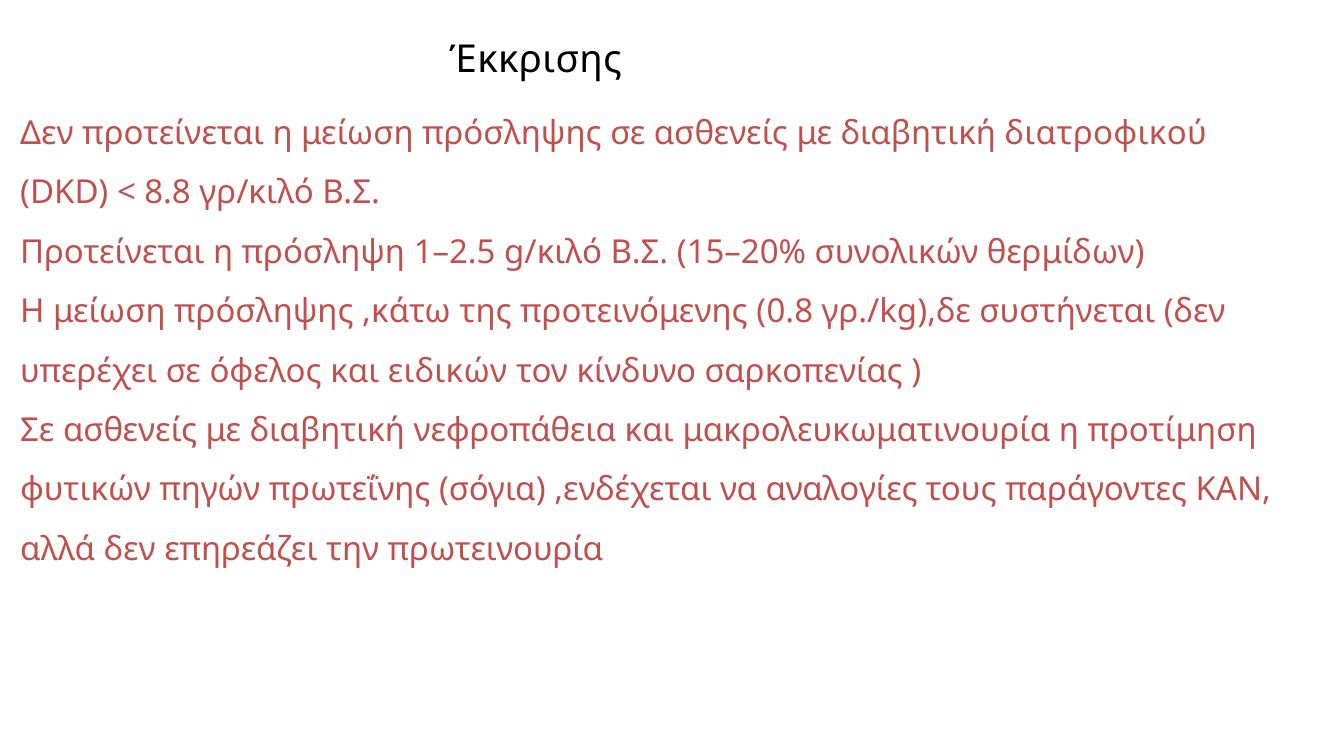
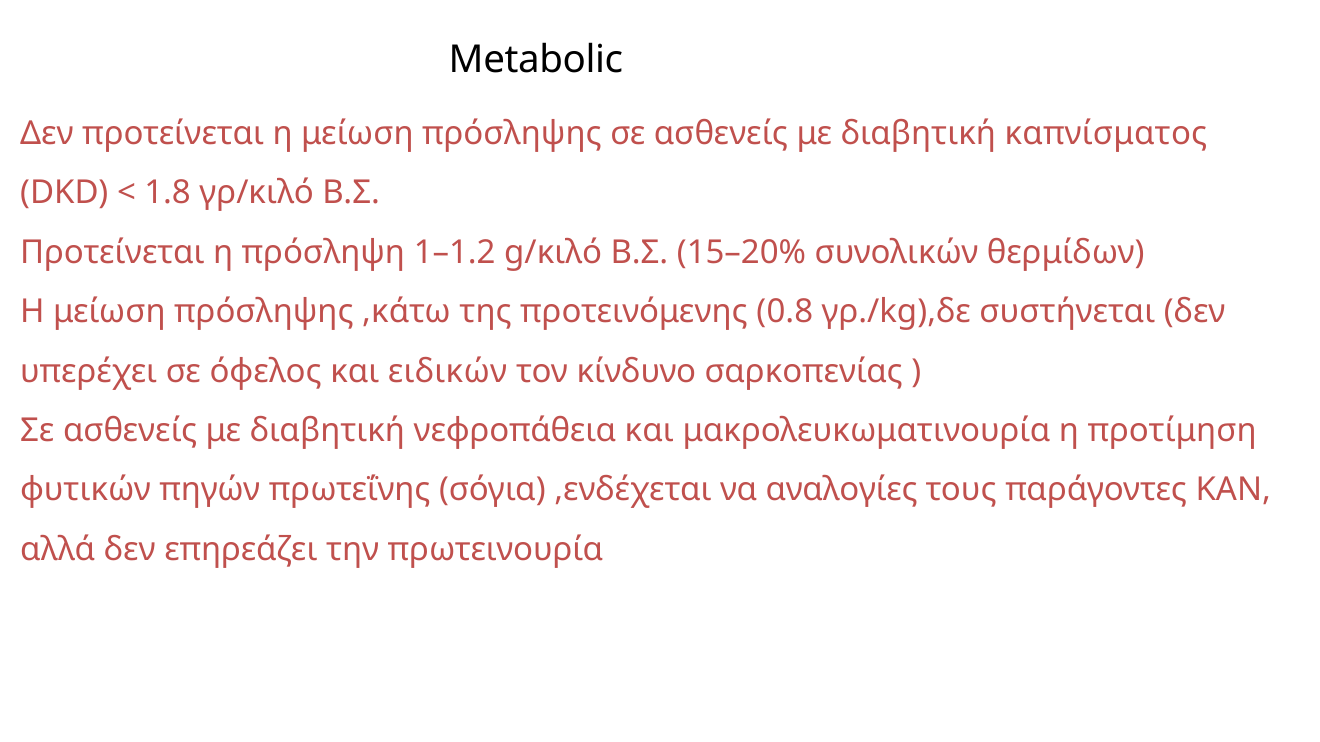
Έκκρισης: Έκκρισης -> Metabolic (536, 60)
διατροφικού: διατροφικού -> καπνίσματος (1106, 134)
8.8: 8.8 -> 1.8 (168, 193)
1–2.5: 1–2.5 -> 1–1.2 (455, 253)
